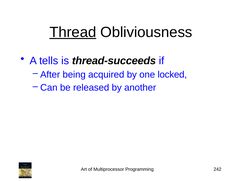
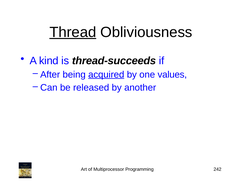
tells: tells -> kind (49, 61)
acquired underline: none -> present (106, 75)
locked: locked -> values (172, 75)
